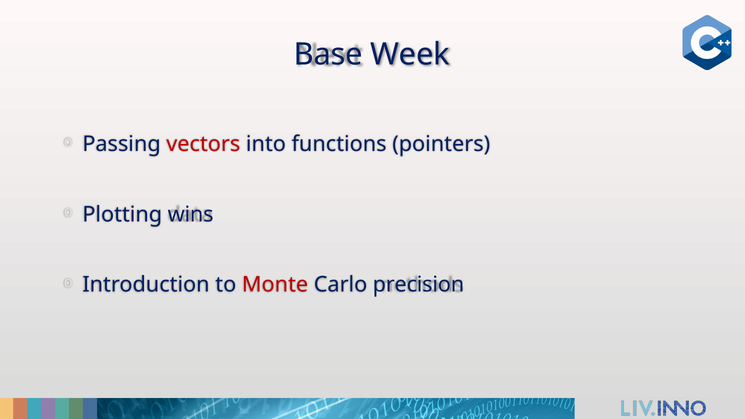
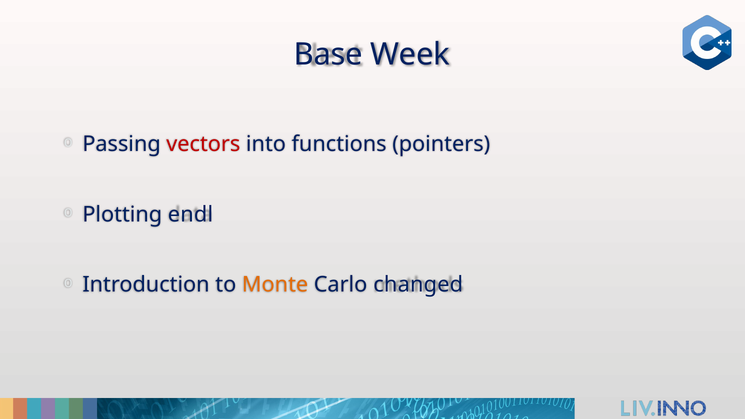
wins: wins -> endl (190, 214)
Monte colour: red -> orange (275, 285)
precision: precision -> changed (418, 285)
